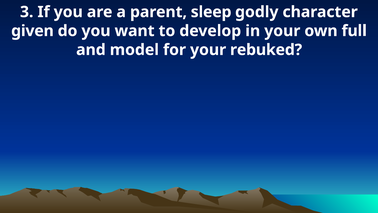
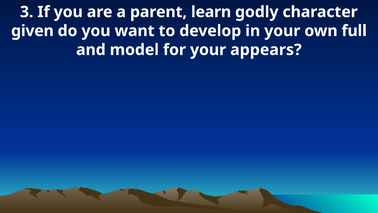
sleep: sleep -> learn (211, 12)
rebuked: rebuked -> appears (266, 50)
